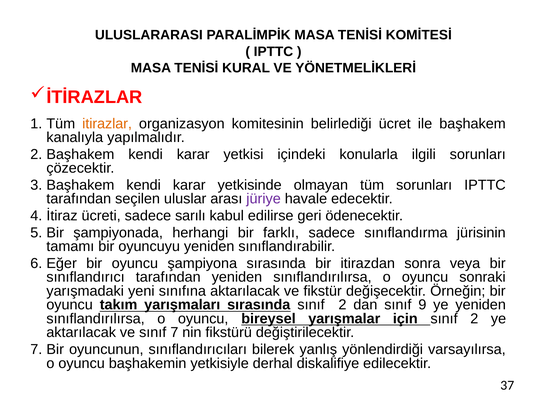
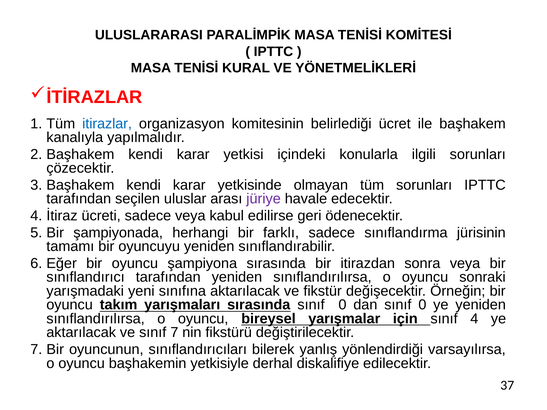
itirazlar colour: orange -> blue (107, 124)
sadece sarılı: sarılı -> veya (190, 216)
sırasında sınıf 2: 2 -> 0 (342, 305)
dan sınıf 9: 9 -> 0 (422, 305)
için sınıf 2: 2 -> 4 (474, 319)
